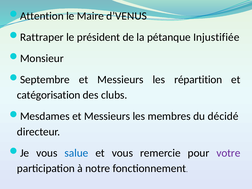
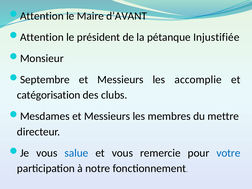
d’VENUS: d’VENUS -> d’AVANT (127, 16)
Rattraper: Rattraper -> Attention (42, 37)
répartition: répartition -> accomplie (198, 80)
décidé: décidé -> mettre (223, 116)
votre colour: purple -> blue (228, 153)
